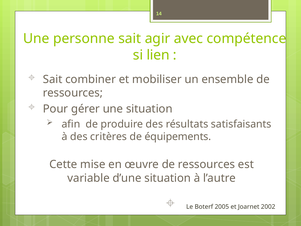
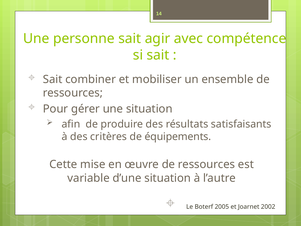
si lien: lien -> sait (158, 55)
